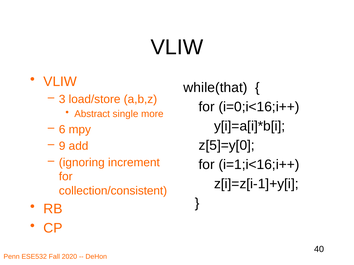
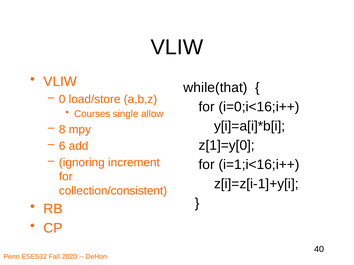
3: 3 -> 0 (62, 99)
Abstract: Abstract -> Courses (92, 114)
more: more -> allow (152, 114)
6: 6 -> 8 (62, 130)
z[5]=y[0: z[5]=y[0 -> z[1]=y[0 (227, 146)
9: 9 -> 6 (62, 146)
